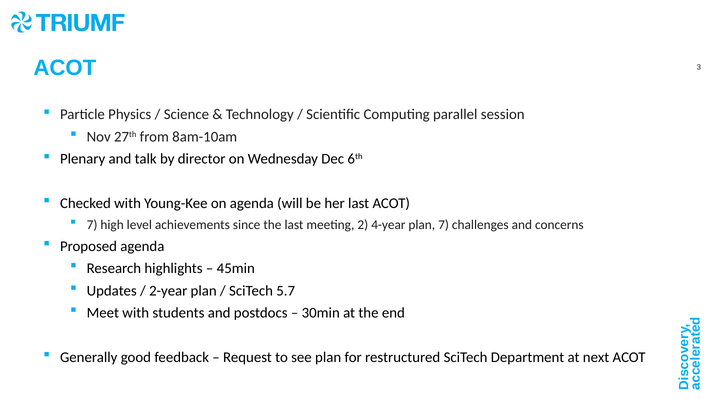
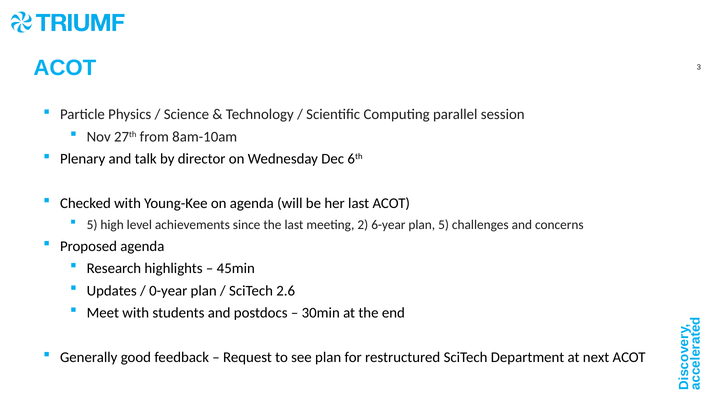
7: 7 -> 5 (92, 225)
4-year: 4-year -> 6-year (388, 225)
plan 7: 7 -> 5 (444, 225)
2-year: 2-year -> 0-year (168, 291)
5.7: 5.7 -> 2.6 (286, 291)
